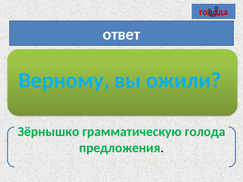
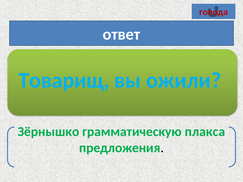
Верному: Верному -> Товарищ (64, 80)
грамматическую голода: голода -> плакса (205, 132)
